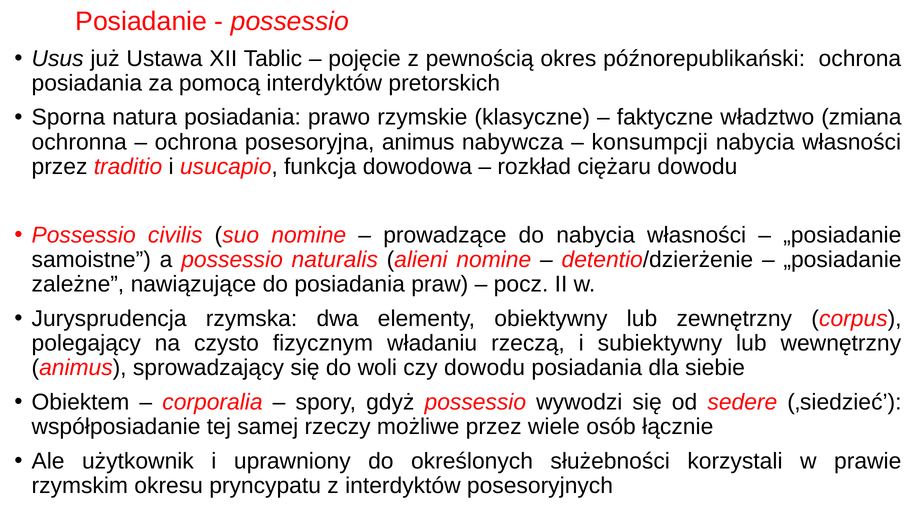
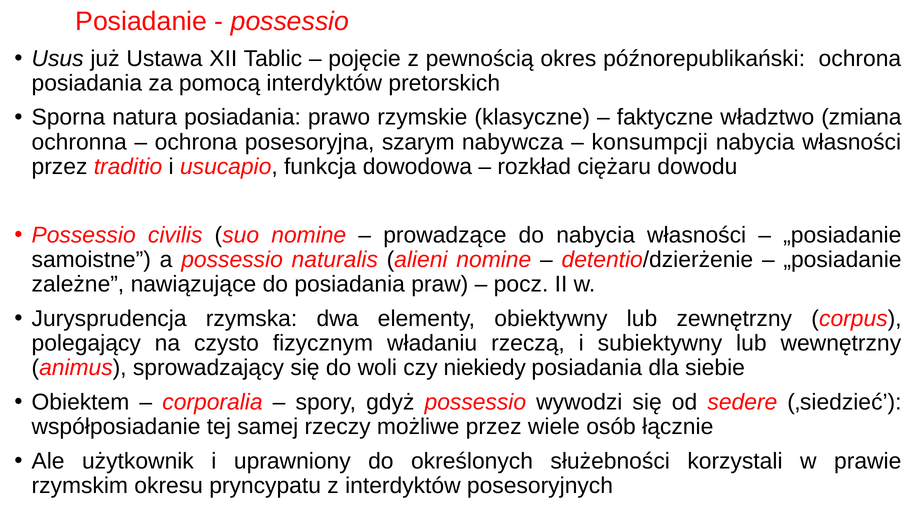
posesoryjna animus: animus -> szarym (418, 142)
czy dowodu: dowodu -> niekiedy (485, 368)
